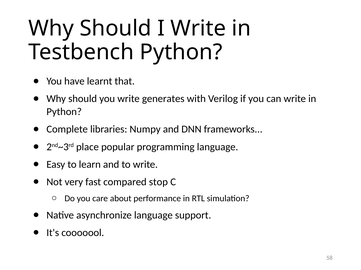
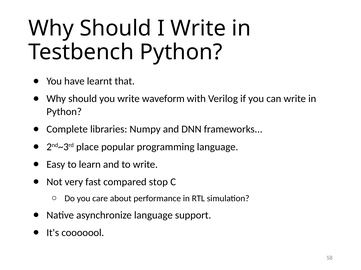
generates: generates -> waveform (163, 99)
